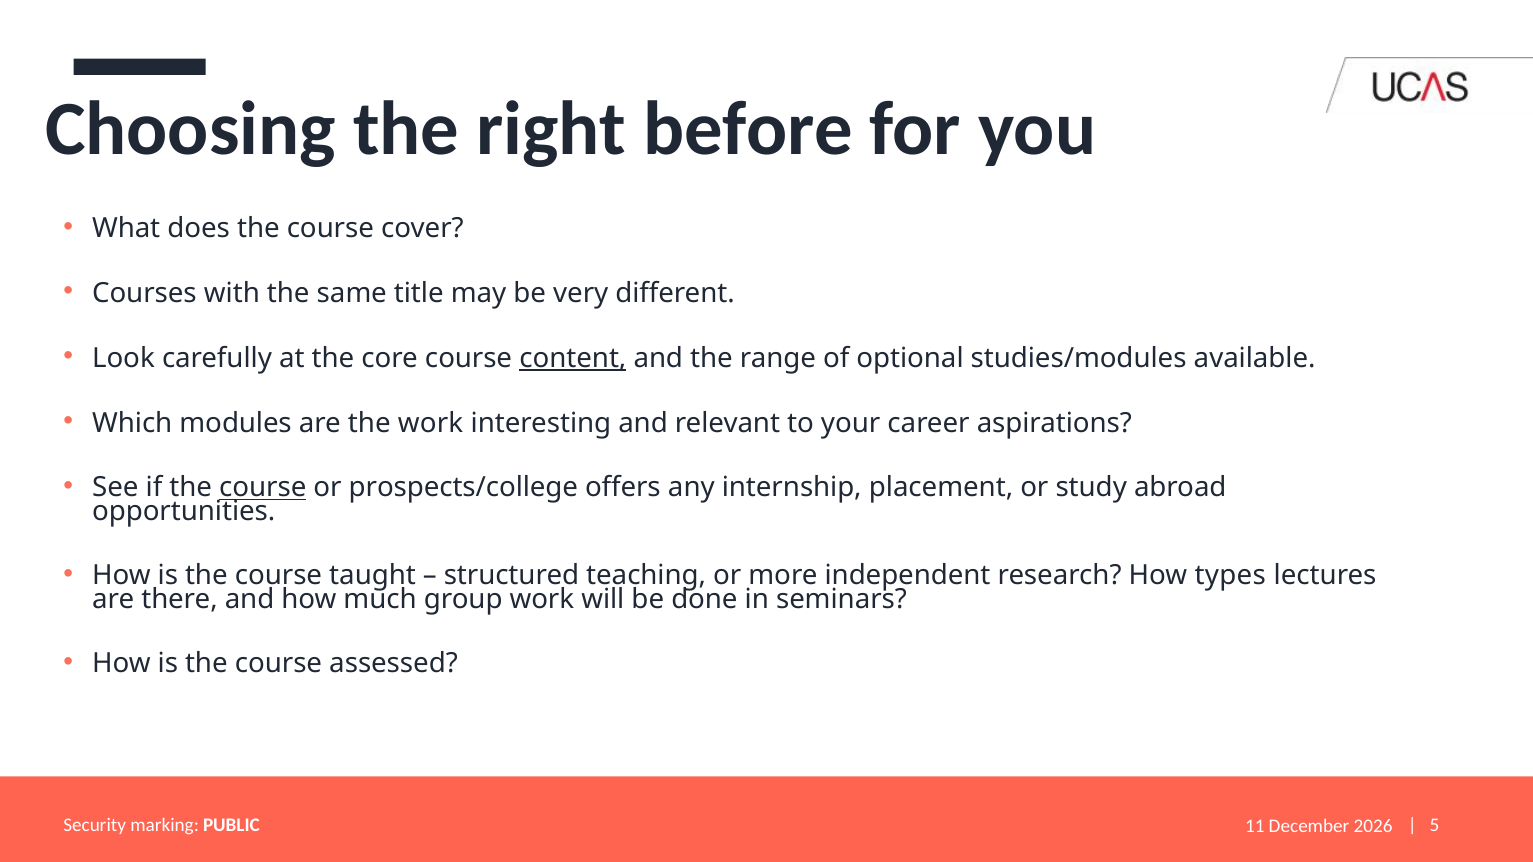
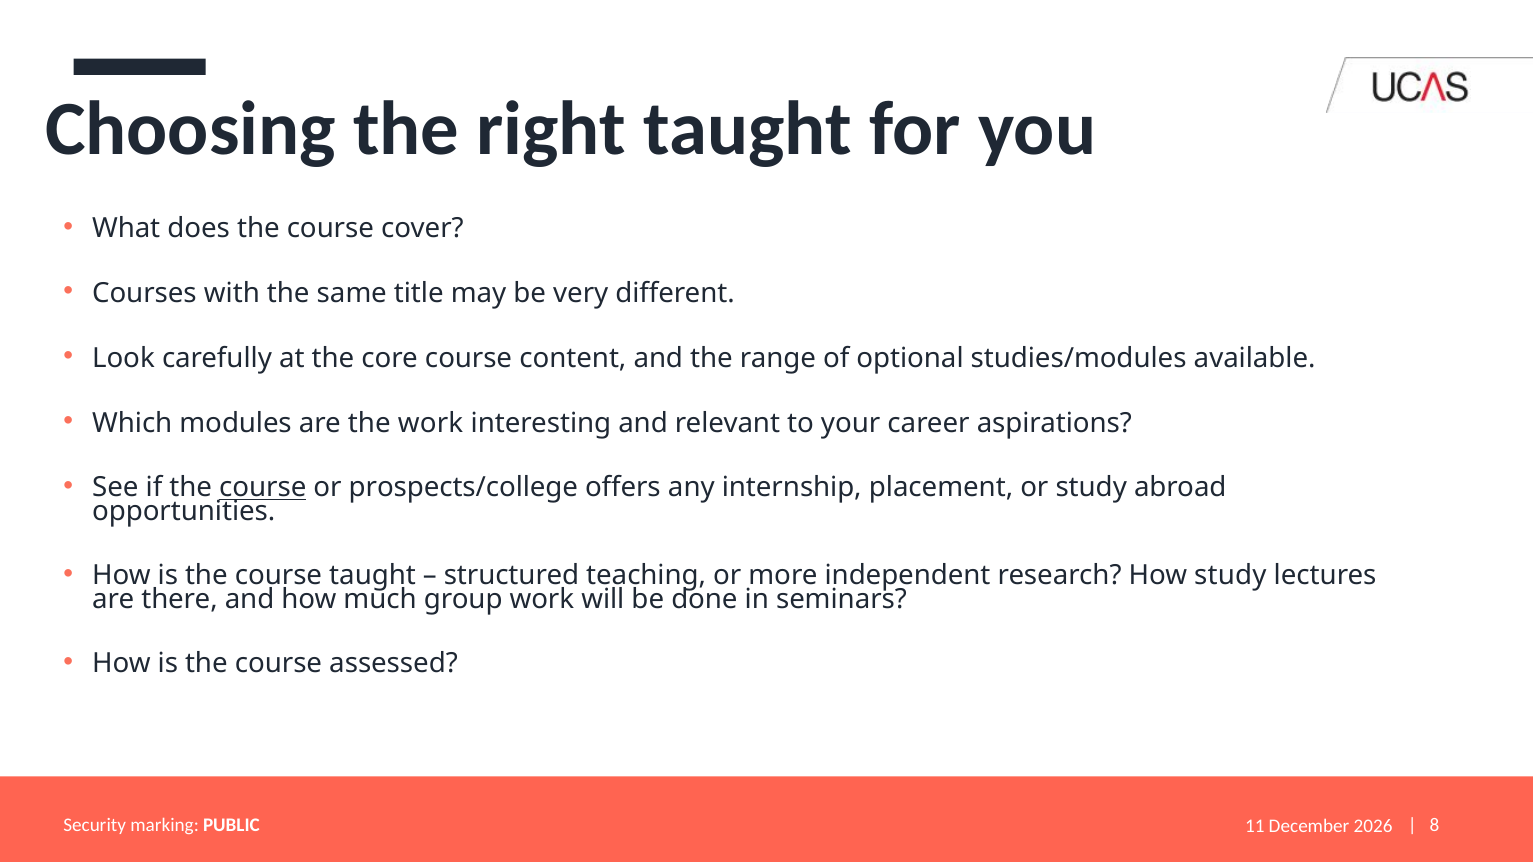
right before: before -> taught (748, 130)
content underline: present -> none (573, 358)
How types: types -> study (1230, 576)
5: 5 -> 8 (1434, 826)
